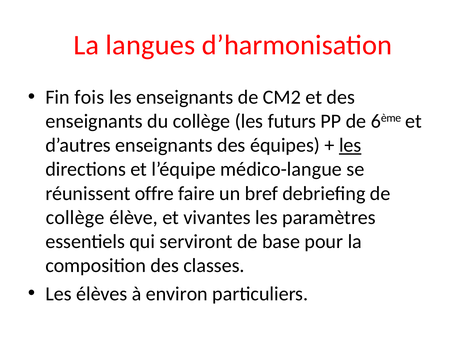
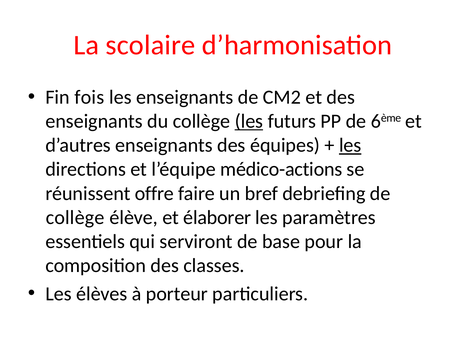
langues: langues -> scolaire (150, 45)
les underline: none -> present (249, 121)
médico-langue: médico-langue -> médico-actions (281, 170)
vivantes: vivantes -> élaborer (217, 218)
environ: environ -> porteur (177, 294)
